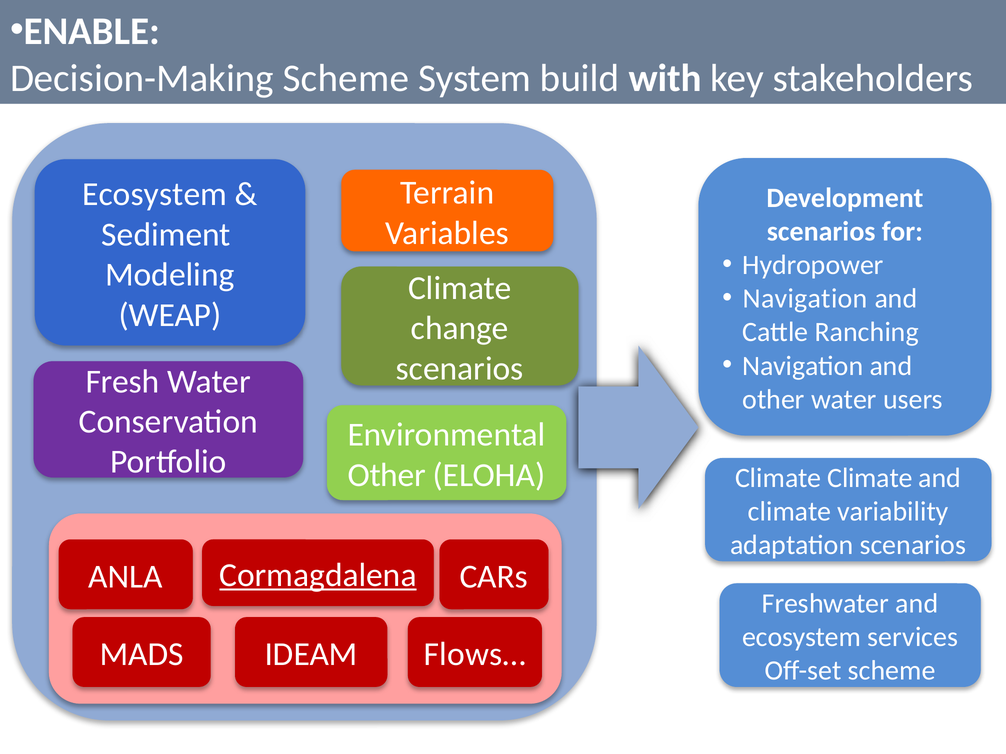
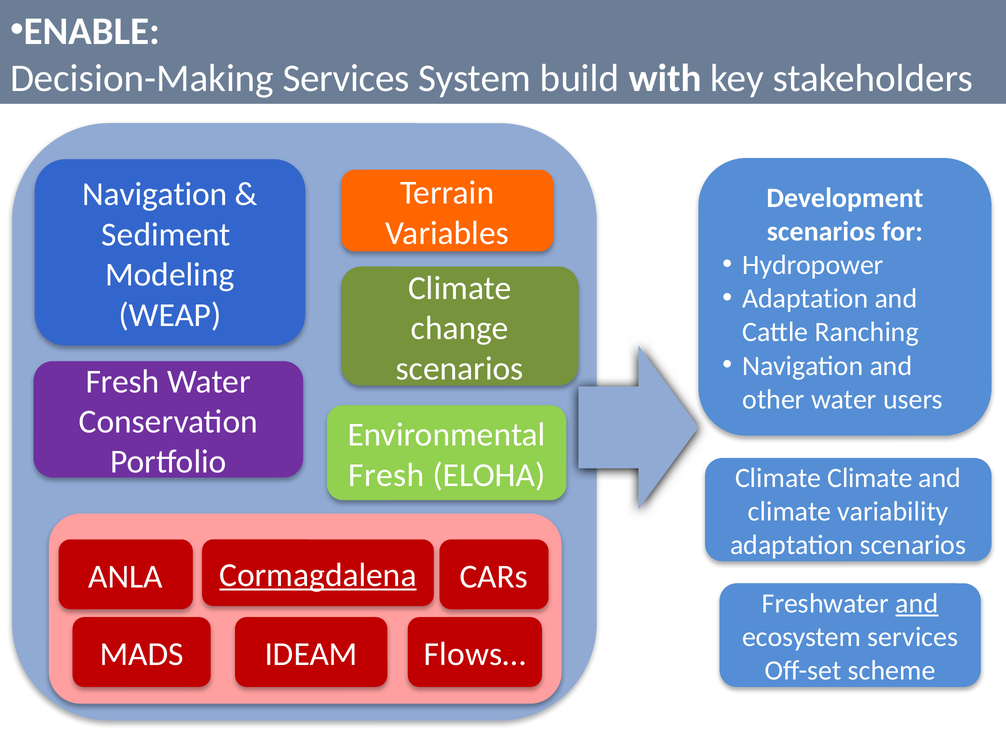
Decision-Making Scheme: Scheme -> Services (346, 78)
Ecosystem: Ecosystem -> Navigation (155, 194)
Navigation: Navigation -> Adaptation (805, 299)
Other: Other -> Fresh (386, 475)
and underline: none -> present (917, 604)
